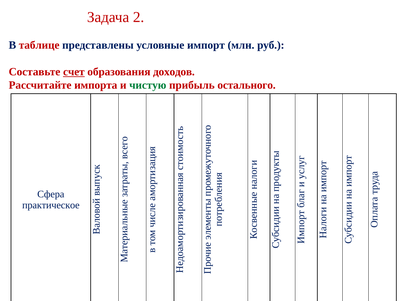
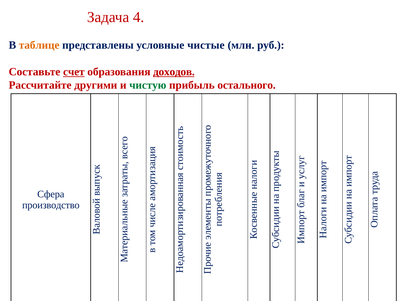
Задача 2: 2 -> 4 (139, 17)
таблице colour: red -> orange (39, 45)
импорт: импорт -> чистые (206, 45)
доходов underline: none -> present (174, 72)
импорта: импорта -> другими (96, 85)
практическое: практическое -> производство (51, 205)
